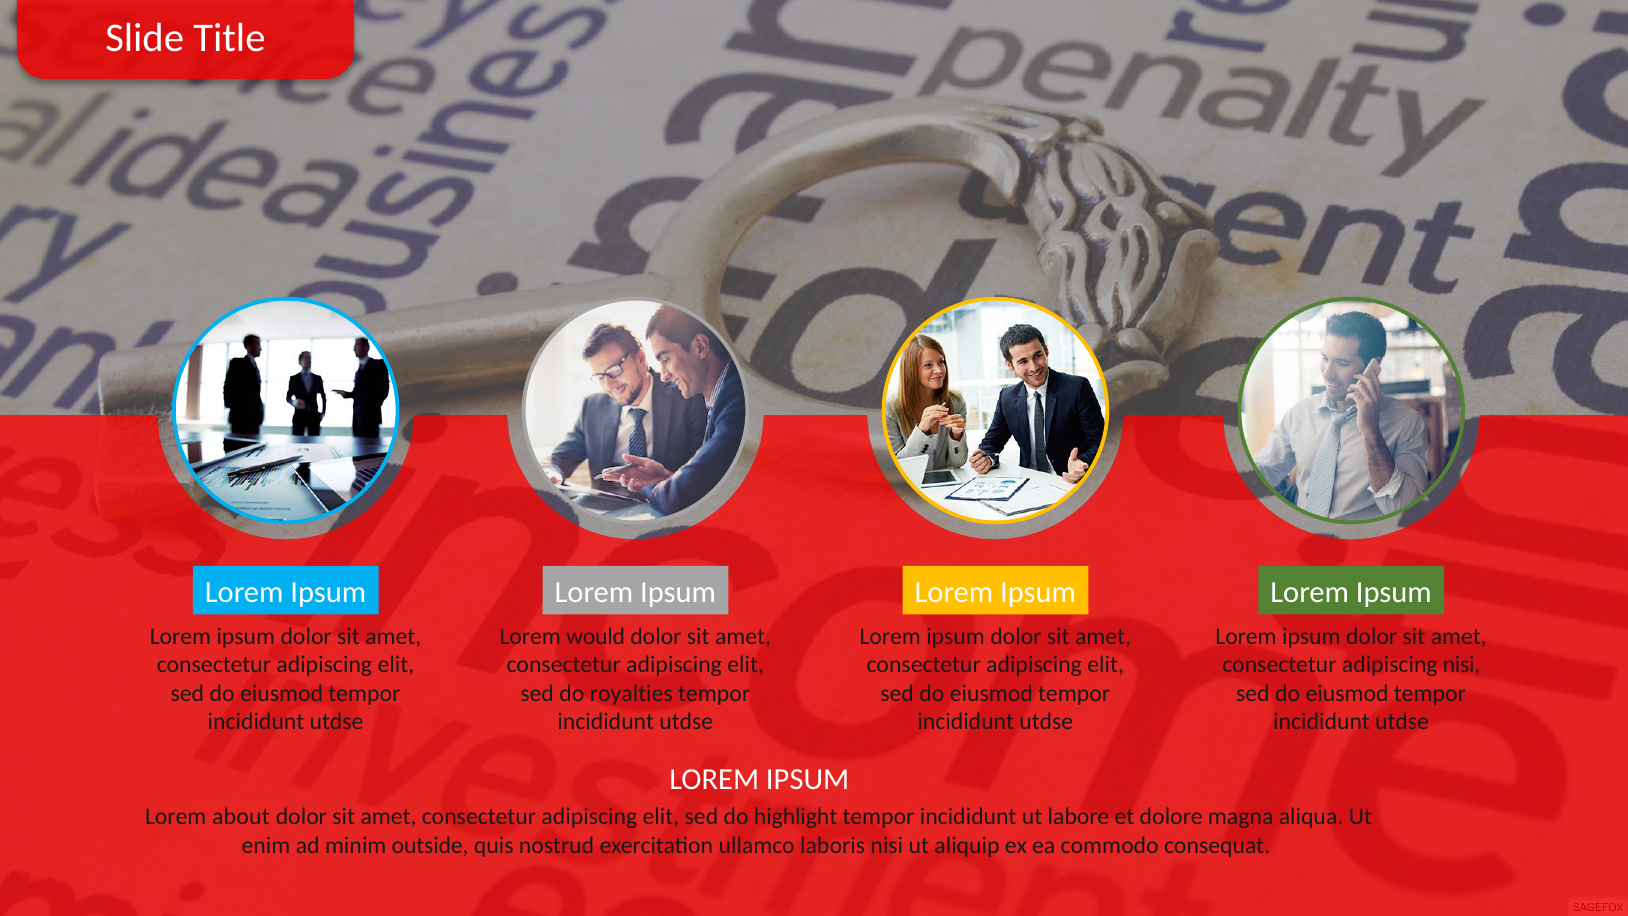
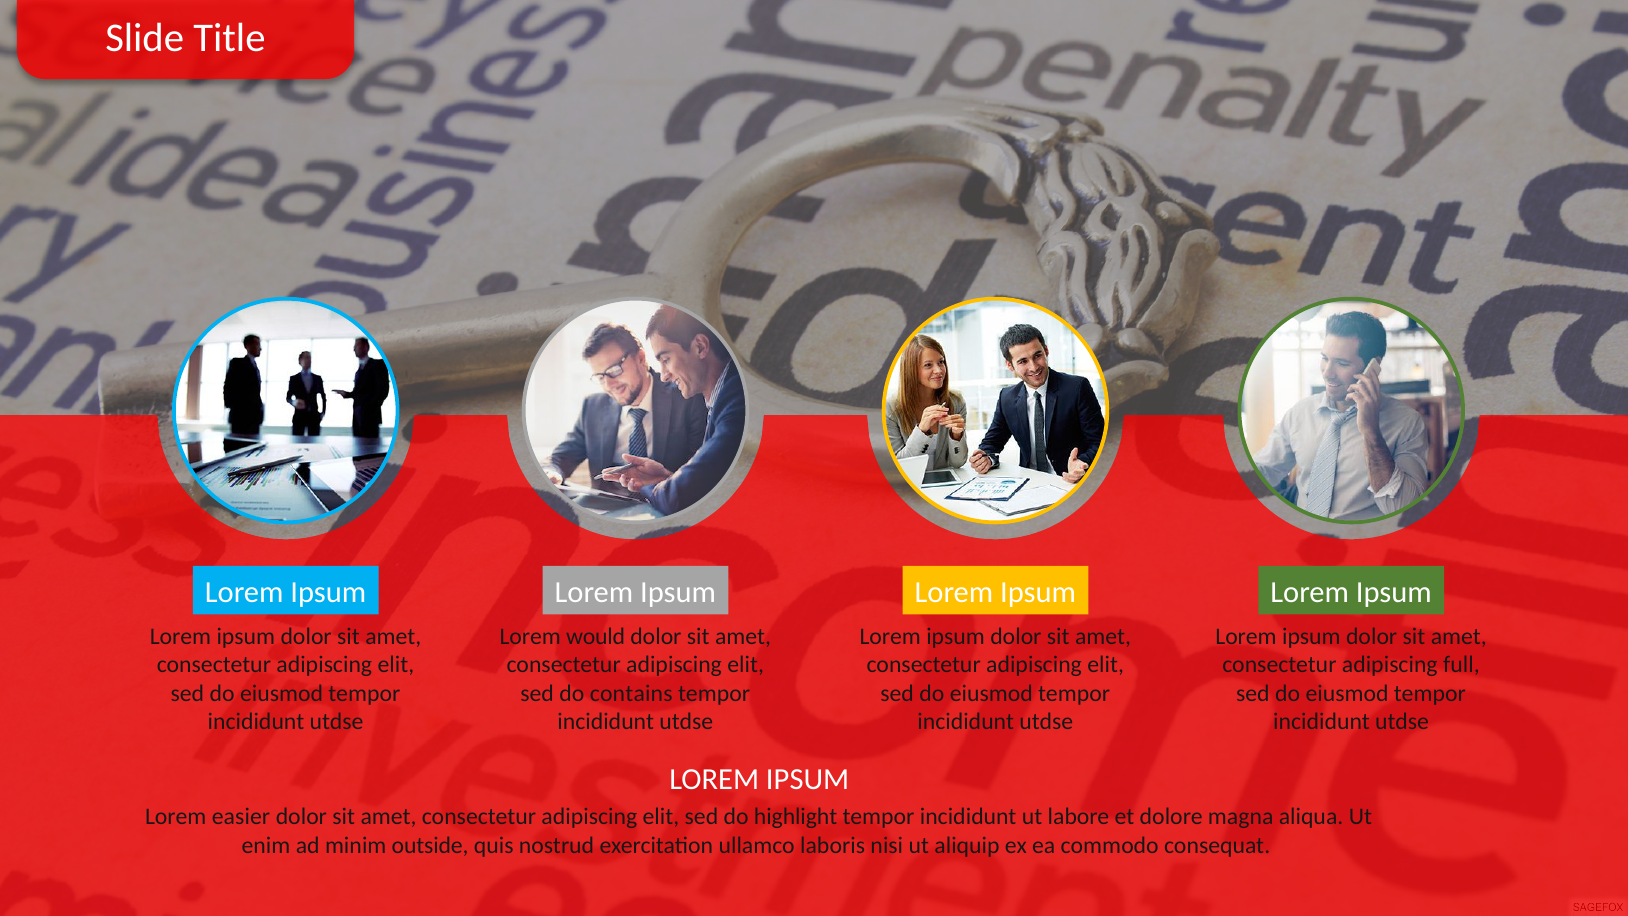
adipiscing nisi: nisi -> full (1461, 665)
royalties: royalties -> contains (631, 693)
about: about -> easier (241, 816)
